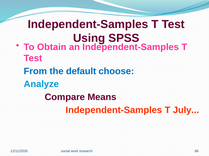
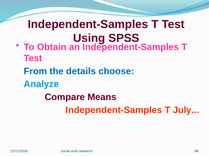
default: default -> details (81, 71)
